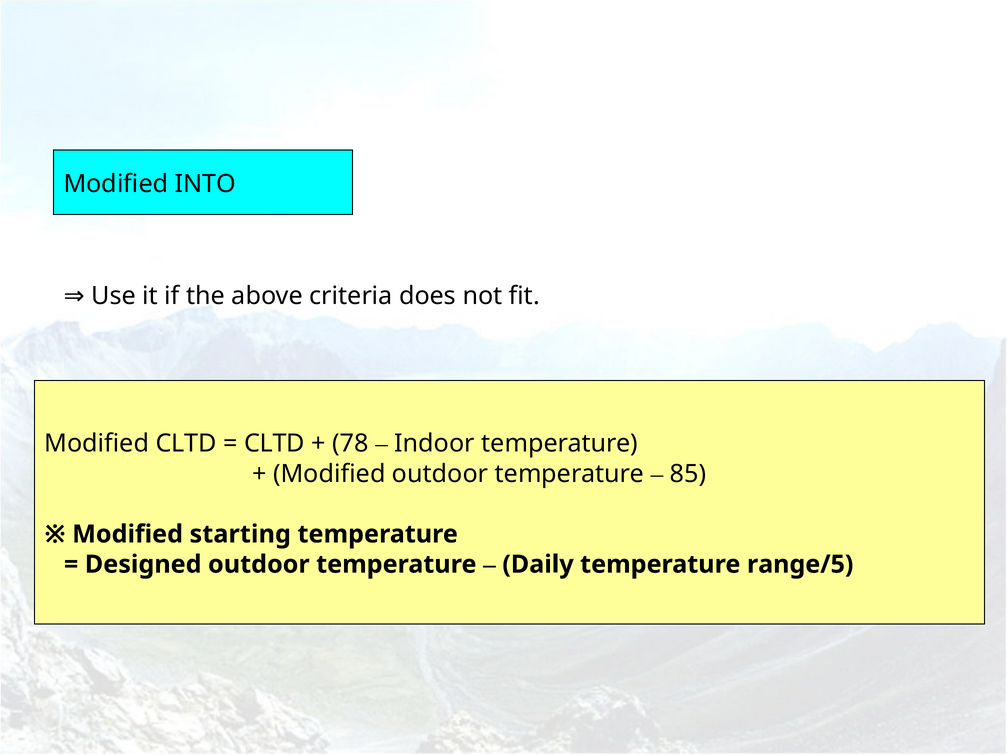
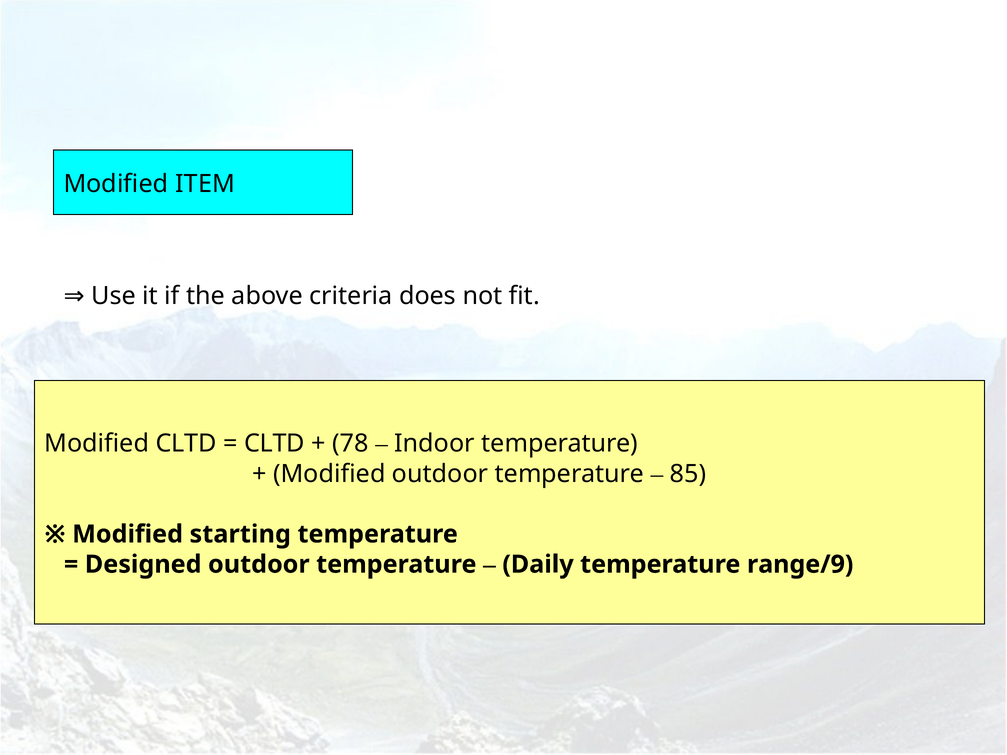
INTO: INTO -> ITEM (205, 184)
range/5: range/5 -> range/9 (800, 565)
